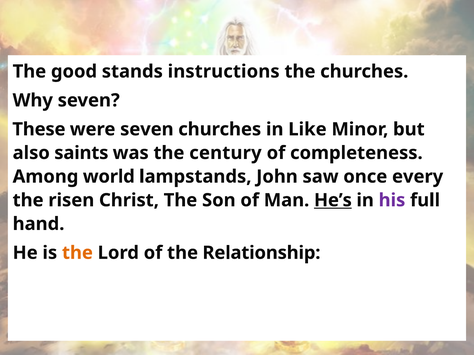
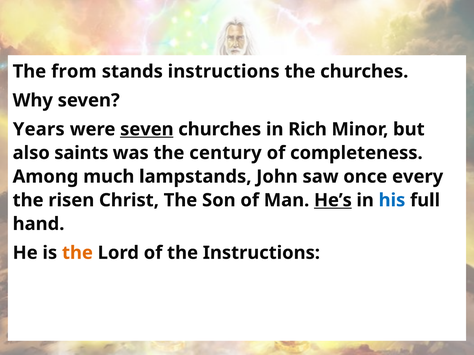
good: good -> from (74, 72)
These: These -> Years (39, 129)
seven underline: none -> present (147, 129)
Like: Like -> Rich (308, 129)
world: world -> much (109, 177)
his colour: purple -> blue (392, 200)
the Relationship: Relationship -> Instructions (261, 253)
